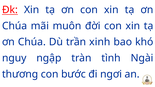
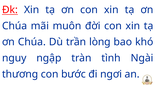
xinh: xinh -> lòng (100, 42)
